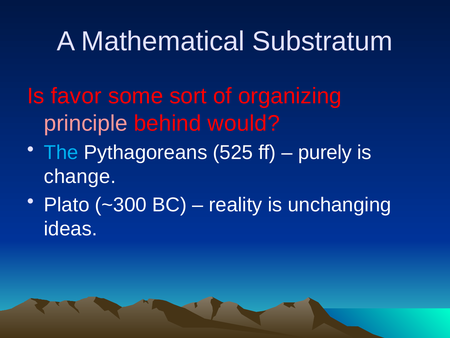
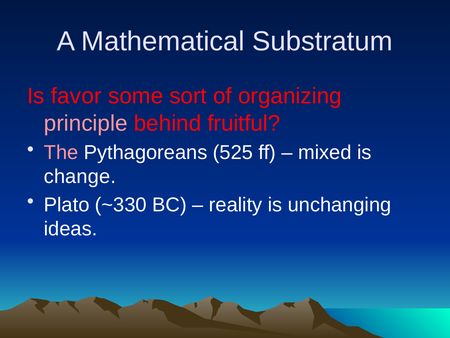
would: would -> fruitful (244, 123)
The colour: light blue -> pink (61, 152)
purely: purely -> mixed (325, 152)
~300: ~300 -> ~330 (121, 204)
